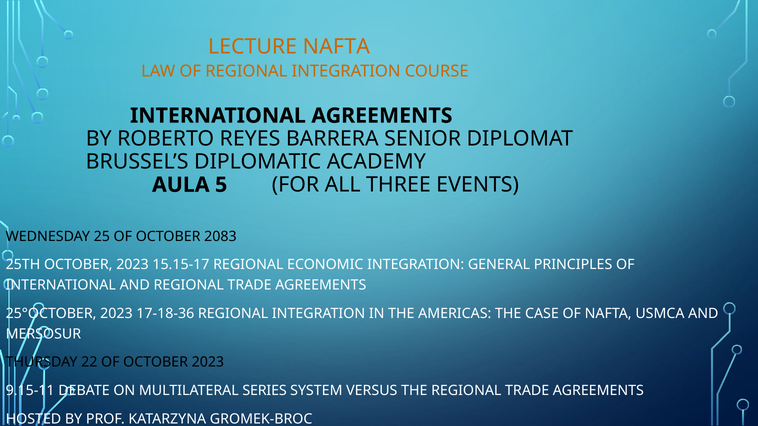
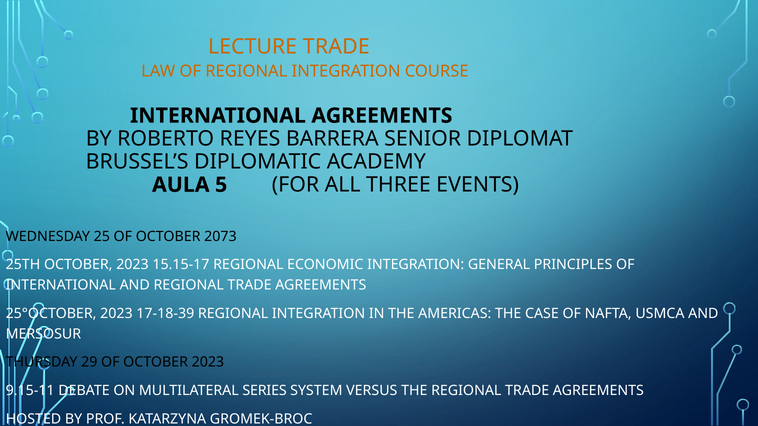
LECTURE NAFTA: NAFTA -> TRADE (336, 47)
2083: 2083 -> 2073 (220, 237)
17-18-36: 17-18-36 -> 17-18-39 (165, 314)
22: 22 -> 29 (89, 363)
